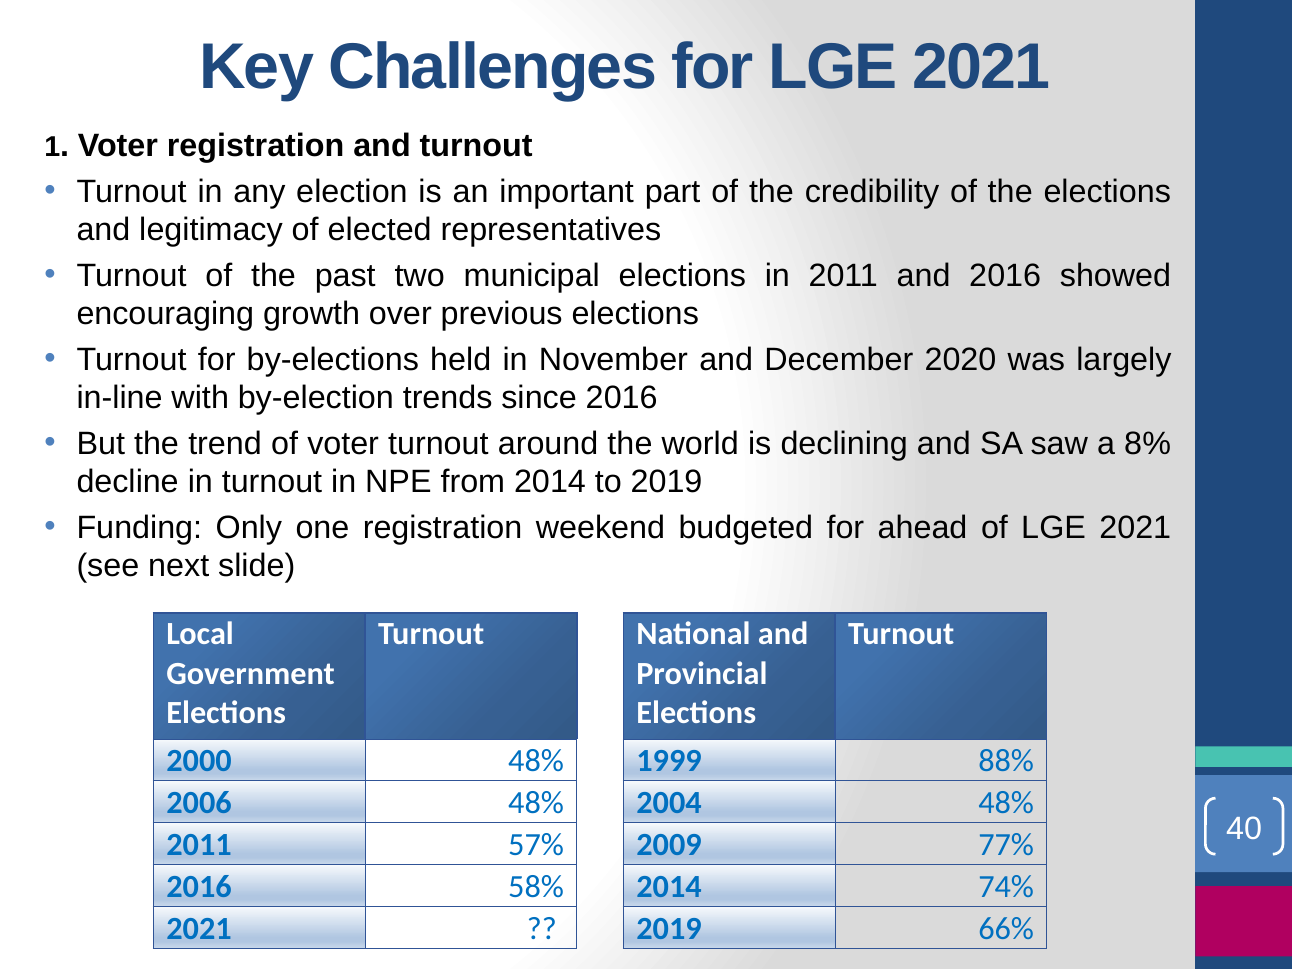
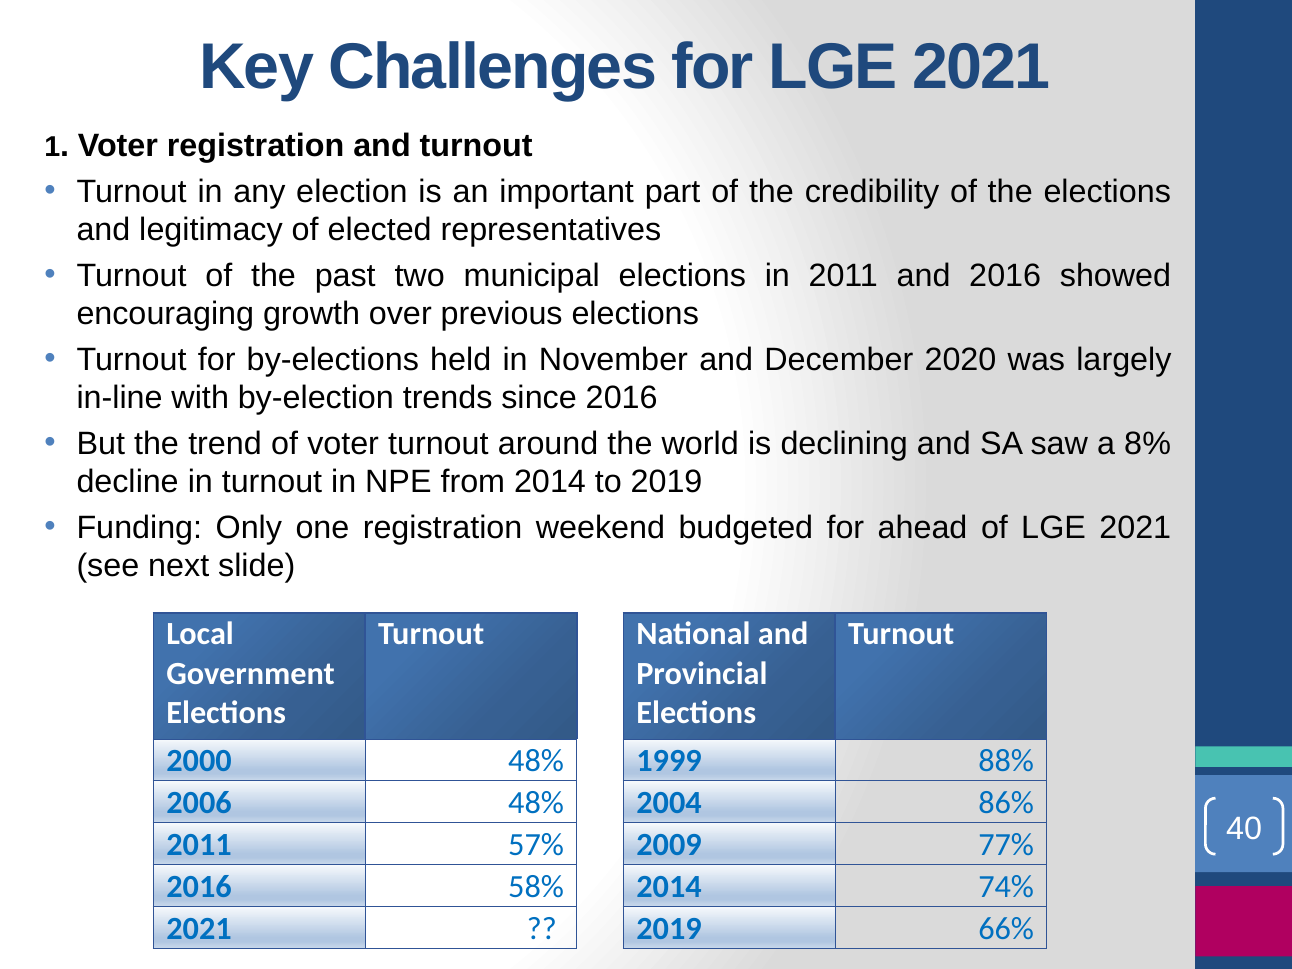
2004 48%: 48% -> 86% (1006, 803)
